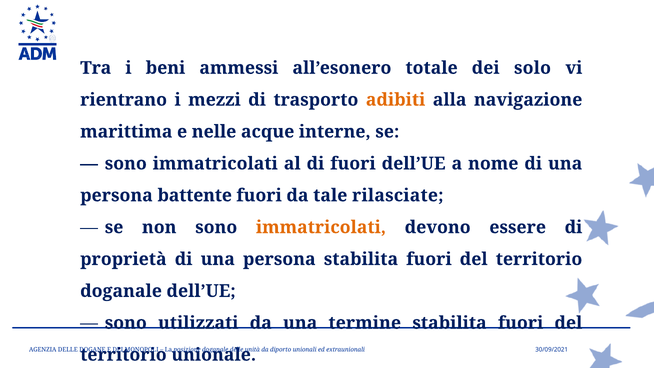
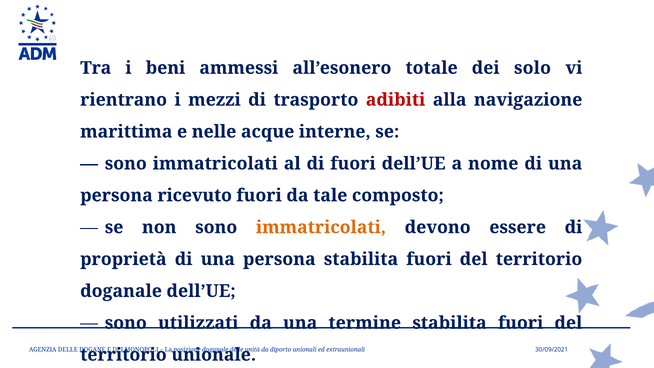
adibiti colour: orange -> red (396, 100)
battente: battente -> ricevuto (195, 195)
rilasciate: rilasciate -> composto (398, 195)
